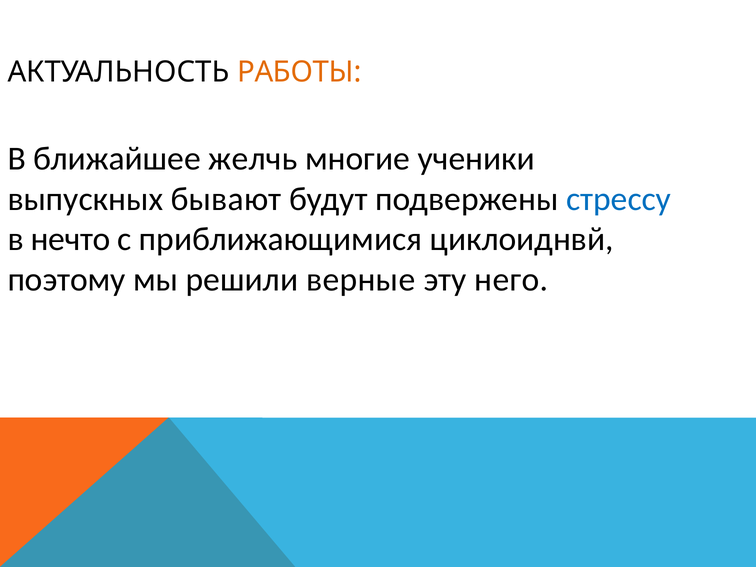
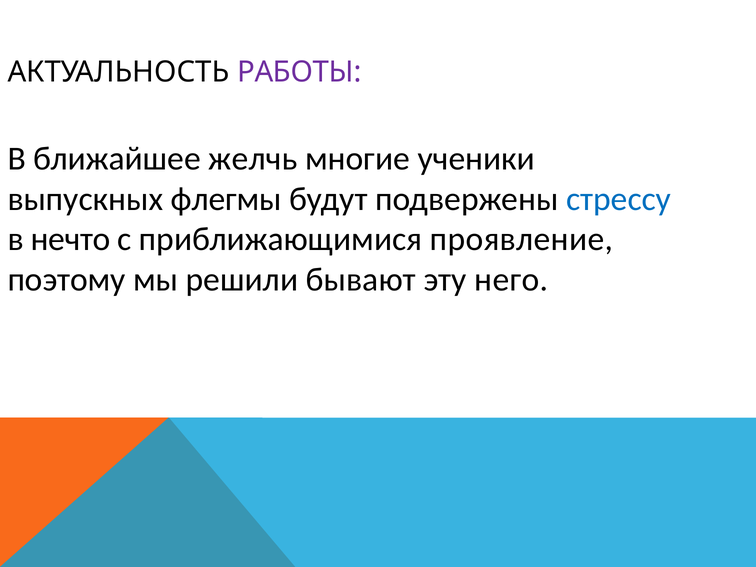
РАБОТЫ colour: orange -> purple (299, 72)
бывают: бывают -> флегмы (226, 199)
циклоиднвй: циклоиднвй -> проявление (521, 239)
верные: верные -> бывают (361, 280)
